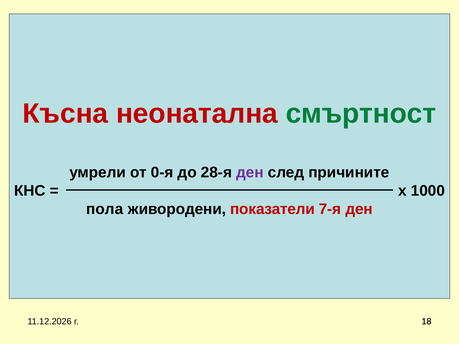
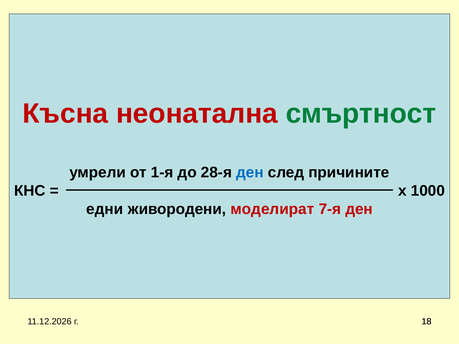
0-я: 0-я -> 1-я (162, 173)
ден colour: purple -> blue (250, 173)
пола: пола -> едни (105, 209)
показатели: показатели -> моделират (272, 209)
